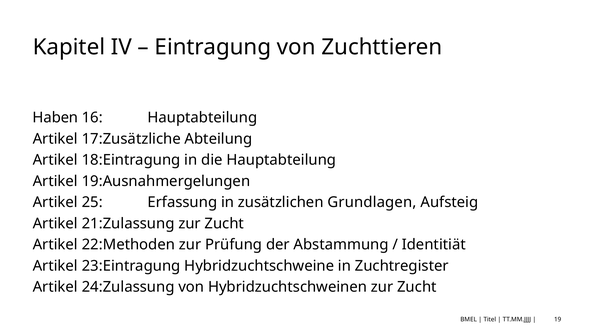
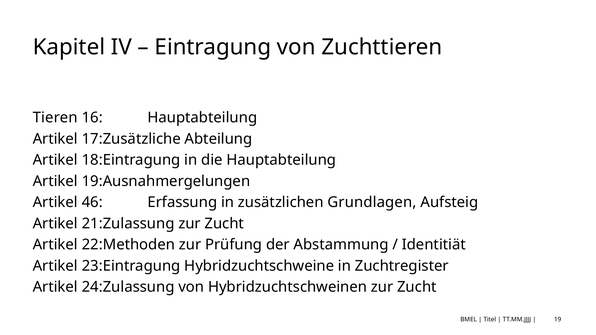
Haben: Haben -> Tieren (55, 118)
25: 25 -> 46 (92, 202)
